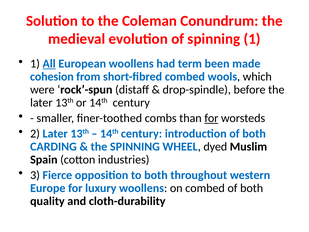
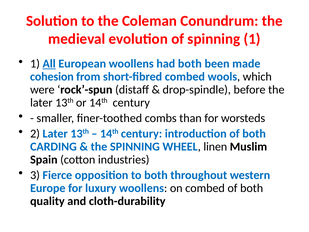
had term: term -> both (190, 64)
for underline: present -> none (211, 118)
dyed: dyed -> linen (215, 146)
